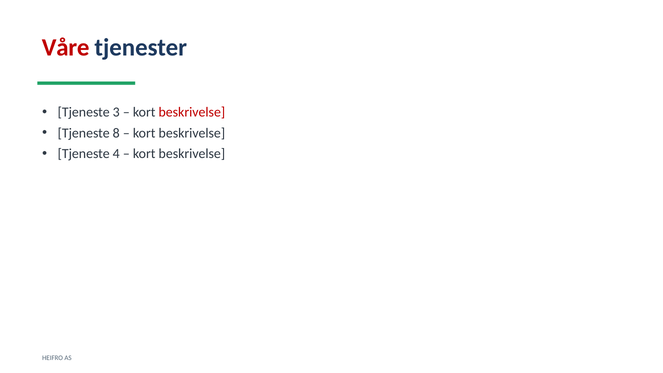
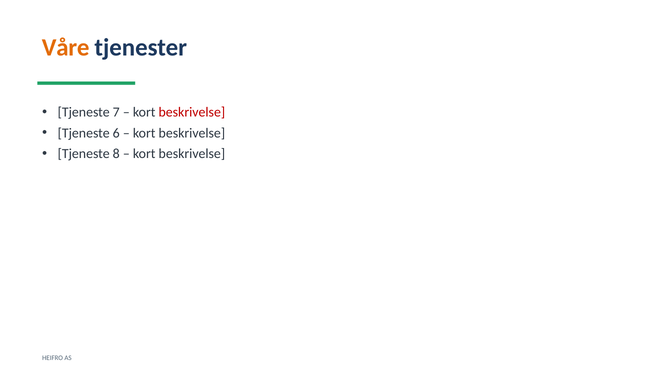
Våre colour: red -> orange (66, 47)
3: 3 -> 7 (116, 112)
8: 8 -> 6 (116, 133)
4: 4 -> 8 (116, 154)
